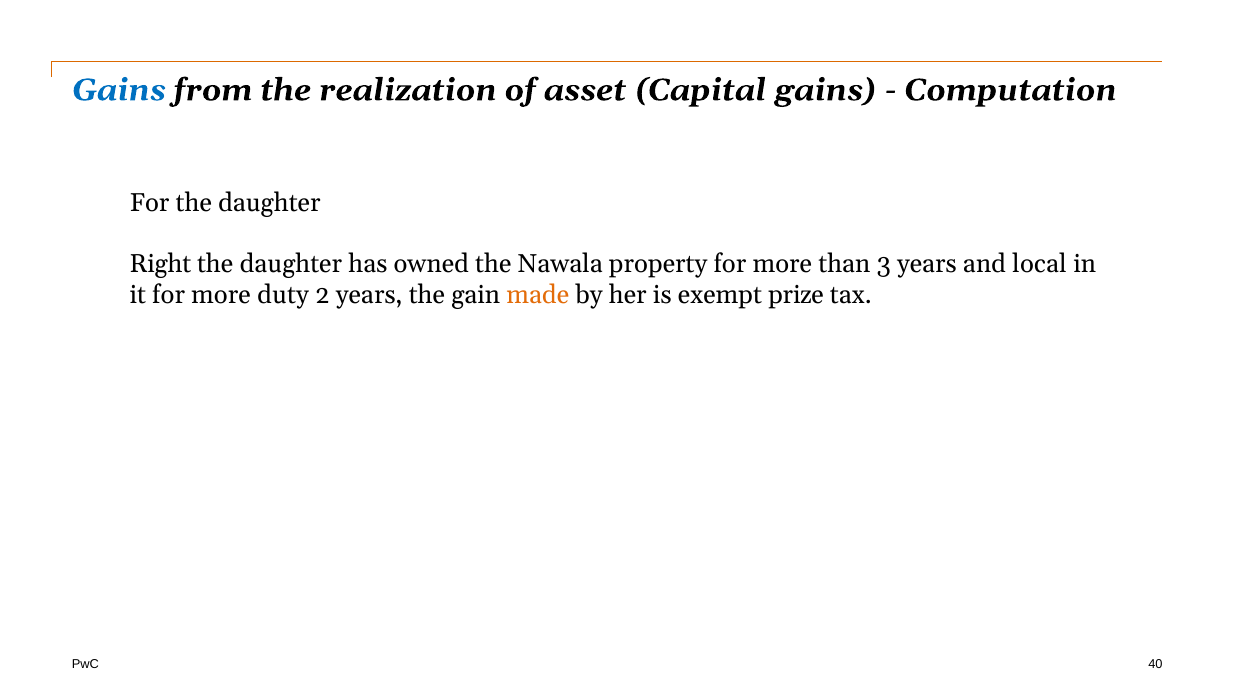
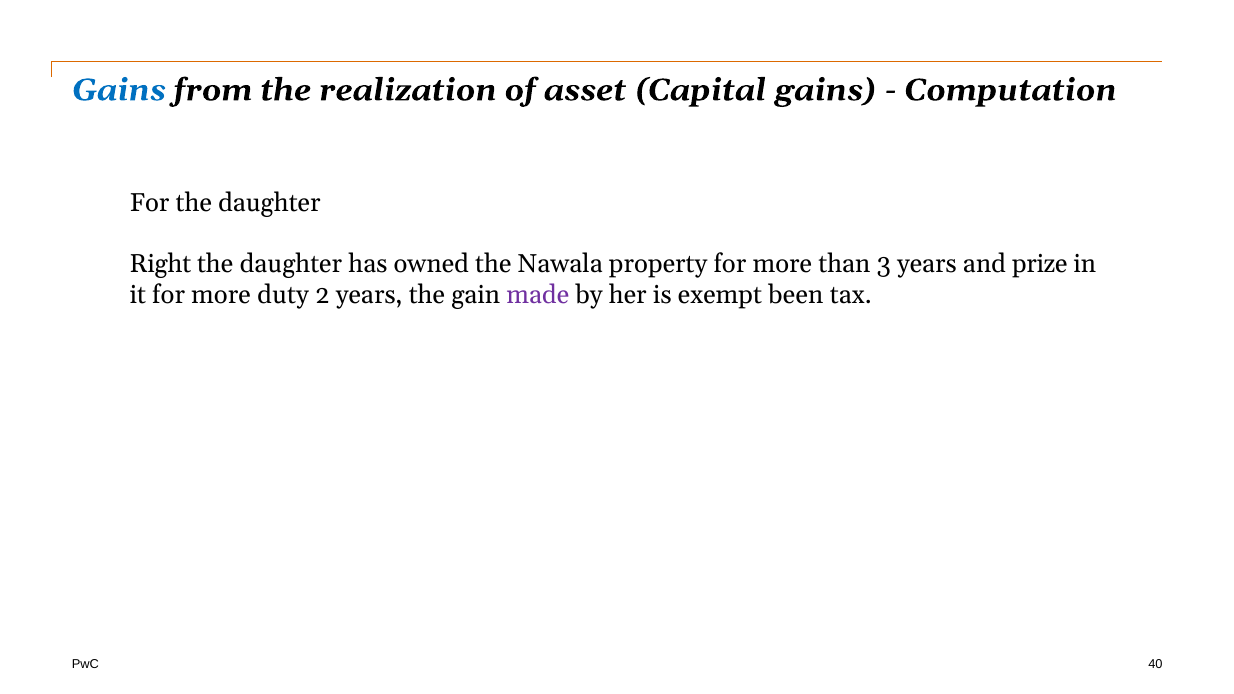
local: local -> prize (1040, 264)
made colour: orange -> purple (538, 295)
prize: prize -> been (796, 295)
